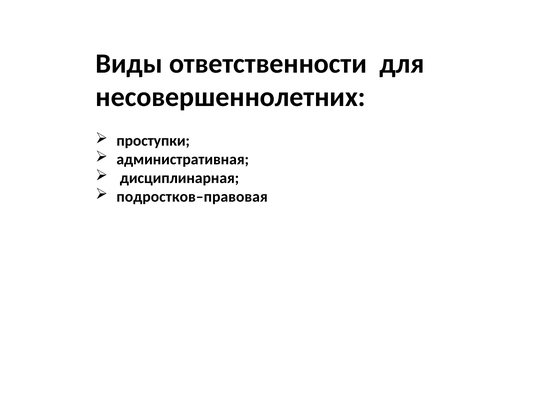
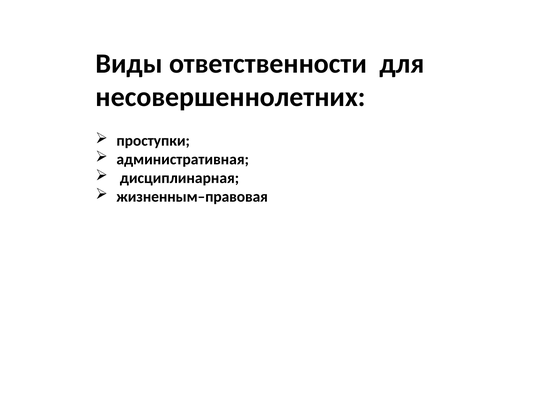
подростков–правовая: подростков–правовая -> жизненным–правовая (192, 197)
